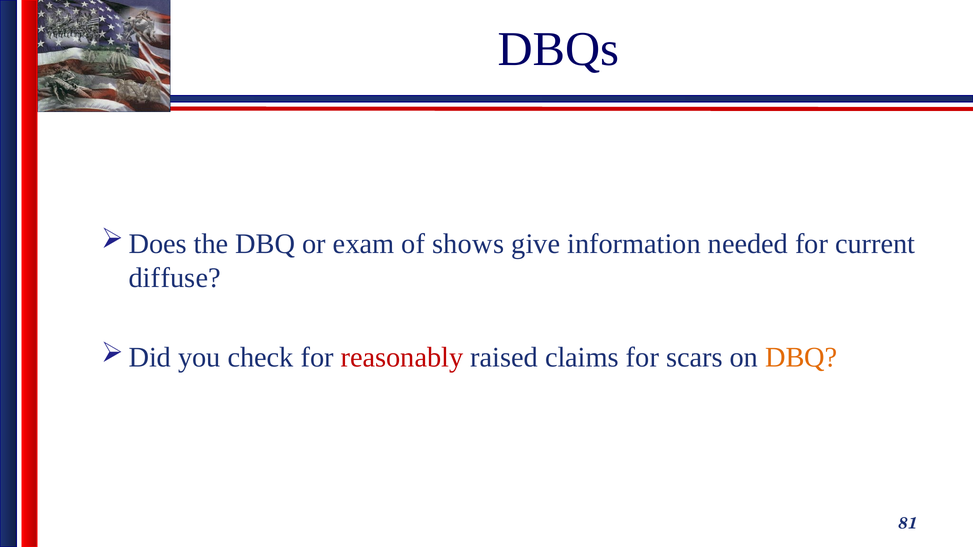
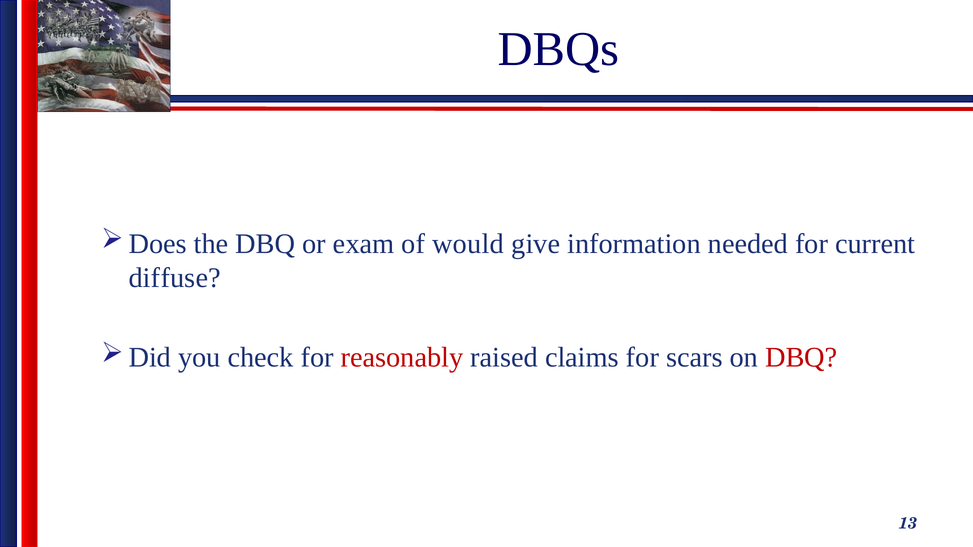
shows: shows -> would (468, 244)
DBQ colour: orange -> red (801, 357)
81: 81 -> 13 (908, 524)
